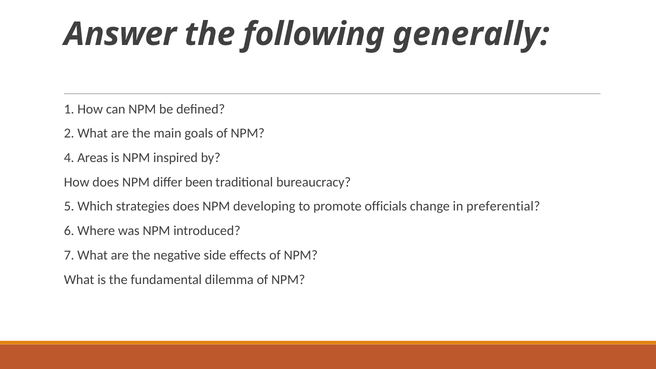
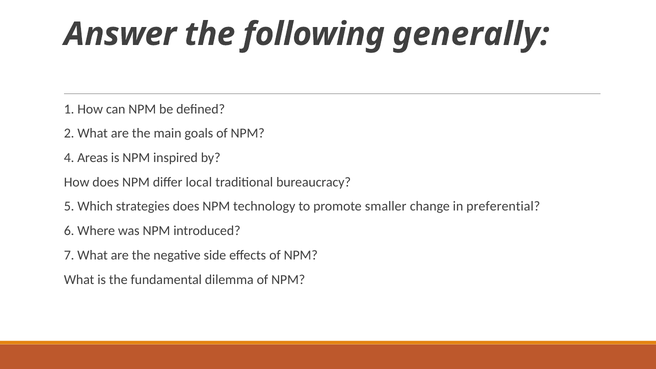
been: been -> local (199, 182)
developing: developing -> technology (264, 206)
officials: officials -> smaller (386, 206)
